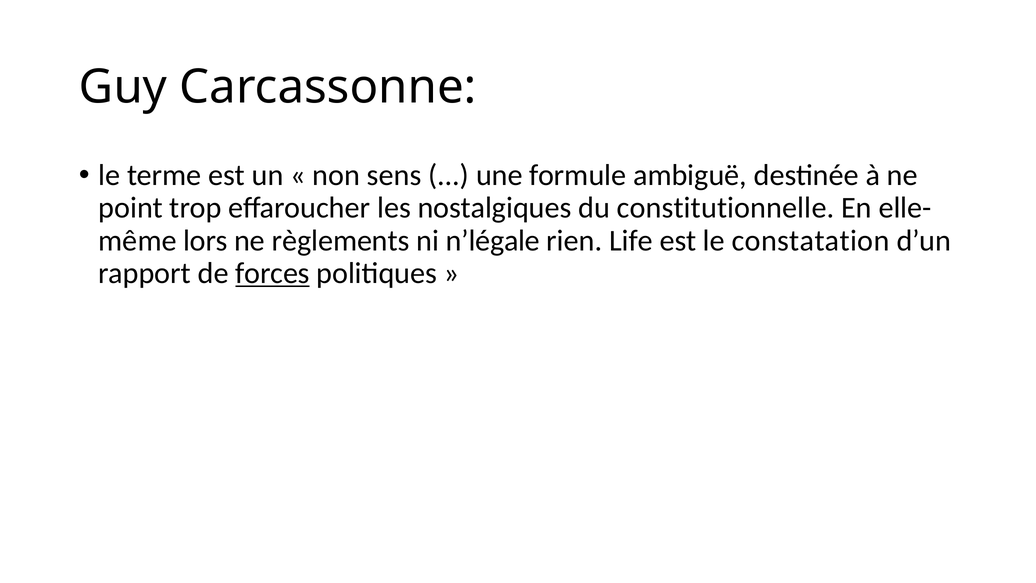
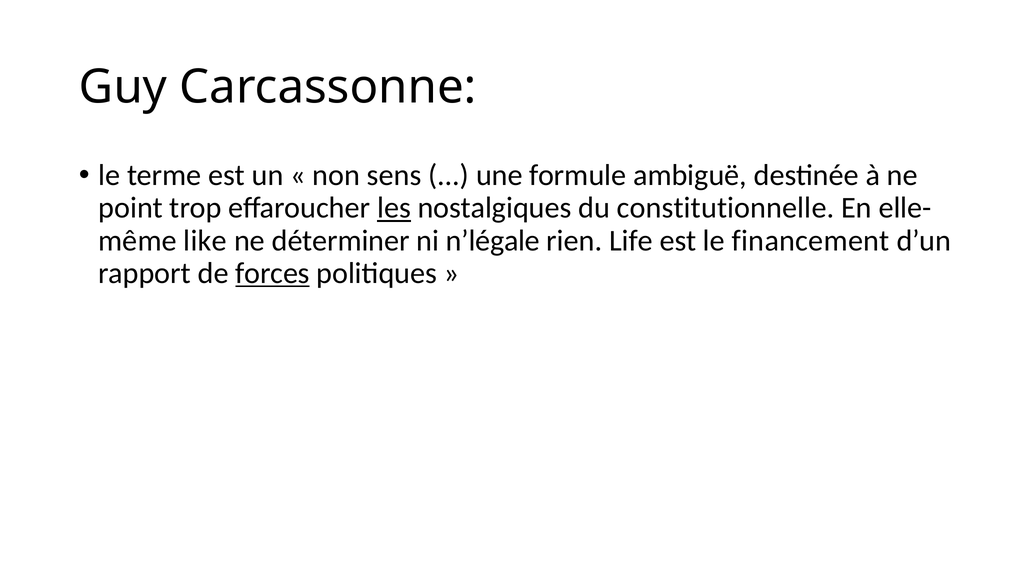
les underline: none -> present (394, 208)
lors: lors -> like (205, 240)
règlements: règlements -> déterminer (341, 240)
constatation: constatation -> financement (811, 240)
